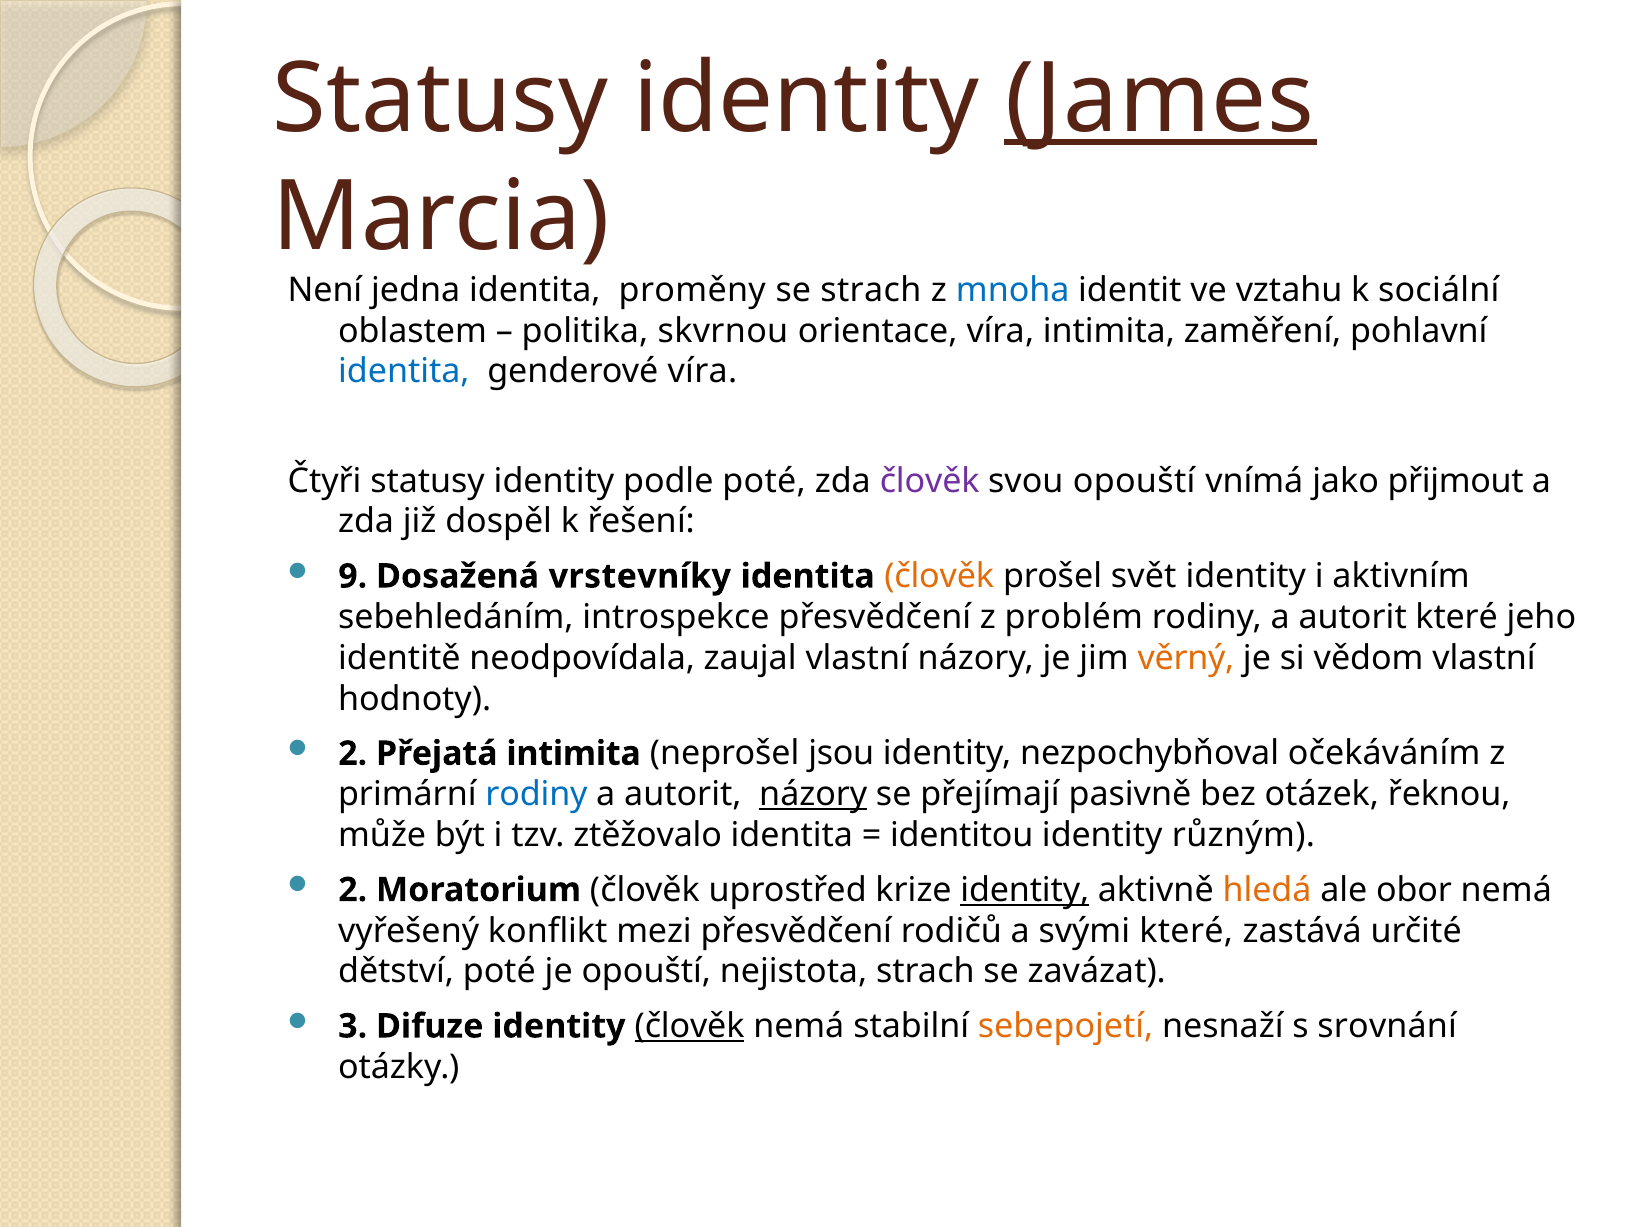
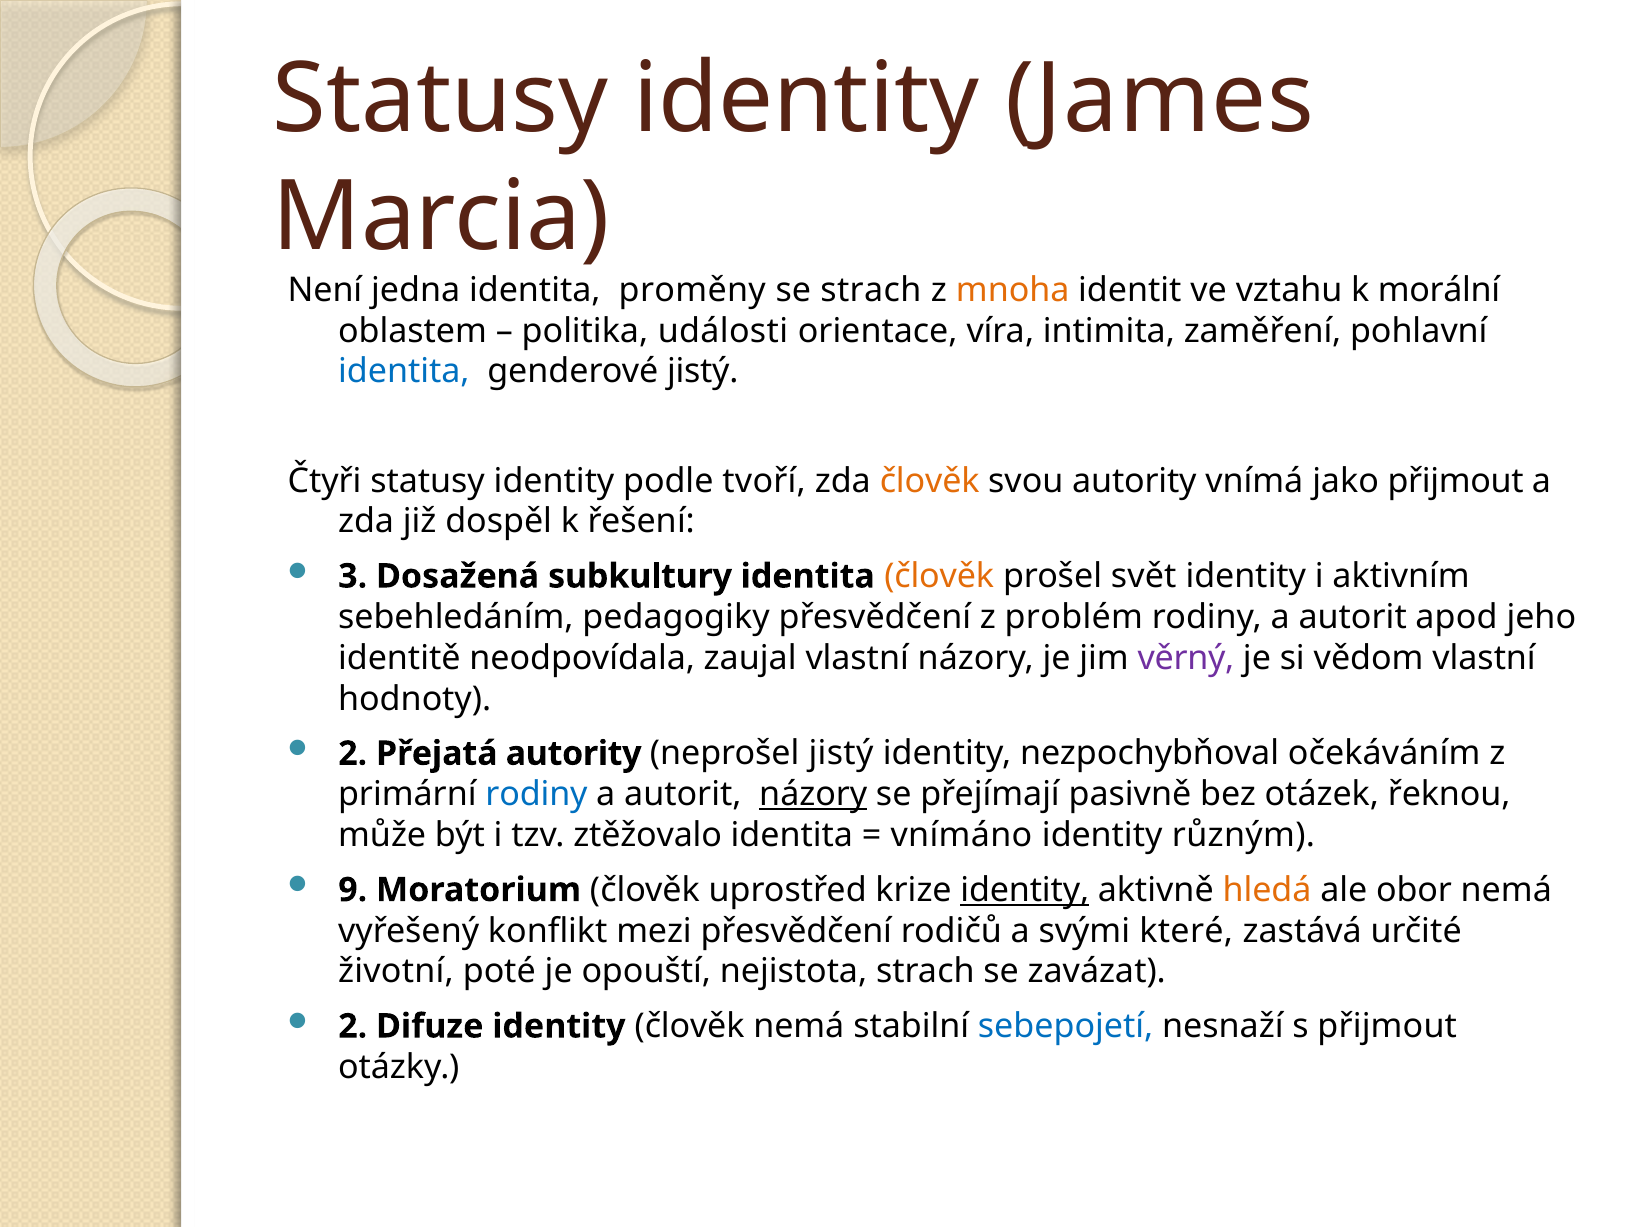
James underline: present -> none (1160, 100)
mnoha colour: blue -> orange (1013, 290)
sociální: sociální -> morální (1439, 290)
skvrnou: skvrnou -> události (723, 331)
genderové víra: víra -> jistý (703, 372)
podle poté: poté -> tvoří (764, 481)
člověk colour: purple -> orange (930, 481)
svou opouští: opouští -> autority (1134, 481)
9: 9 -> 3 (353, 576)
vrstevníky: vrstevníky -> subkultury (640, 576)
introspekce: introspekce -> pedagogiky (676, 617)
autorit které: které -> apod (1457, 617)
věrný colour: orange -> purple (1186, 658)
Přejatá intimita: intimita -> autority (574, 753)
neprošel jsou: jsou -> jistý (841, 753)
identitou: identitou -> vnímáno (961, 835)
2: 2 -> 9 (353, 889)
dětství: dětství -> životní (396, 971)
3: 3 -> 2 (353, 1026)
člověk underline: present -> none (690, 1026)
sebepojetí colour: orange -> blue (1066, 1026)
s srovnání: srovnání -> přijmout (1387, 1026)
